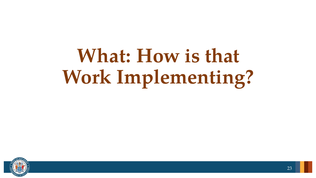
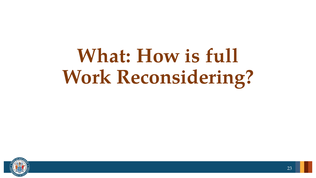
that: that -> full (222, 56)
Implementing: Implementing -> Reconsidering (185, 77)
